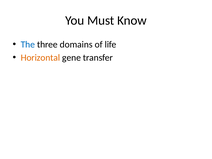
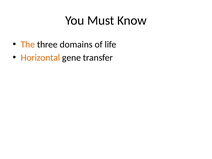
The colour: blue -> orange (28, 44)
